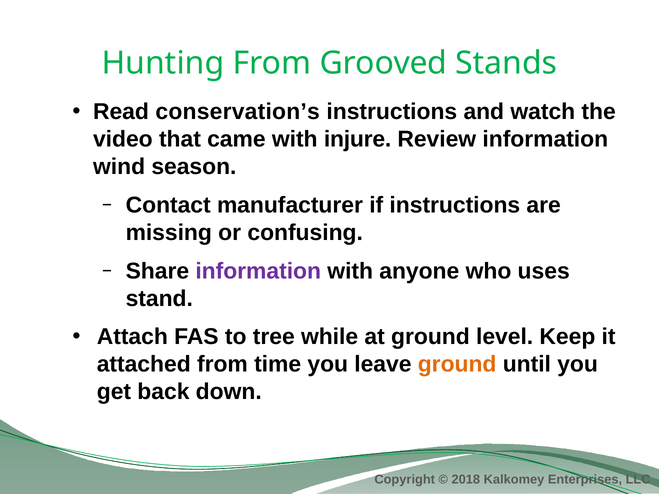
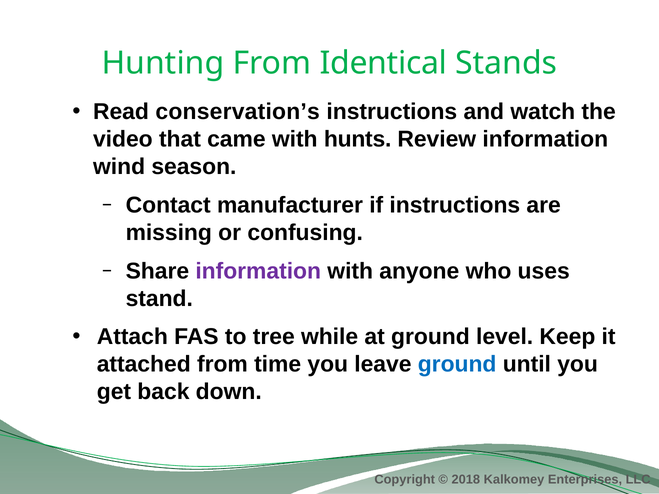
Grooved: Grooved -> Identical (383, 63)
injure: injure -> hunts (358, 139)
ground colour: orange -> blue (457, 364)
